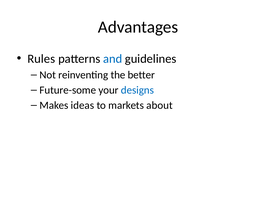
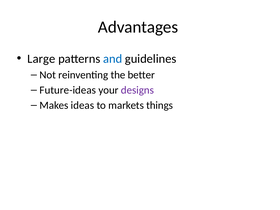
Rules: Rules -> Large (41, 59)
Future-some: Future-some -> Future-ideas (68, 90)
designs colour: blue -> purple (137, 90)
about: about -> things (160, 105)
